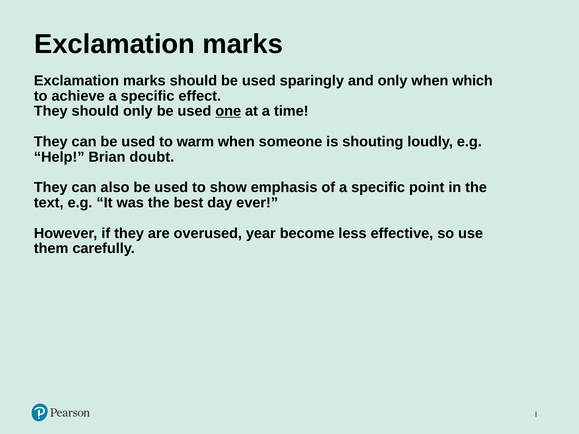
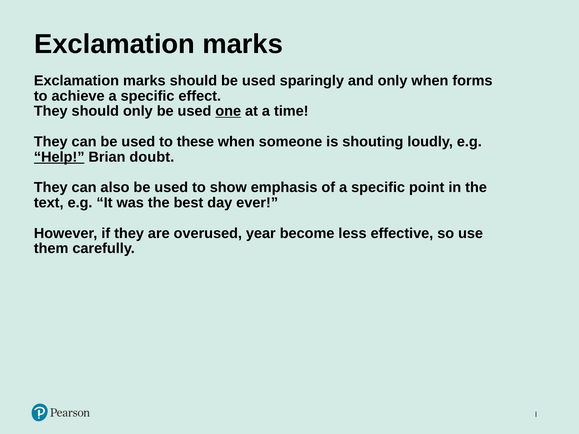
which: which -> forms (472, 81)
warm: warm -> these (195, 142)
Help underline: none -> present (59, 157)
